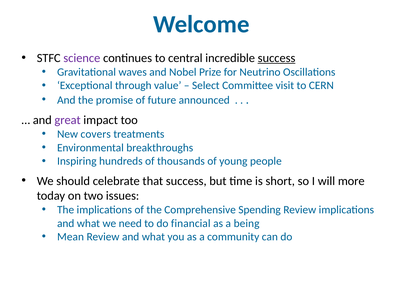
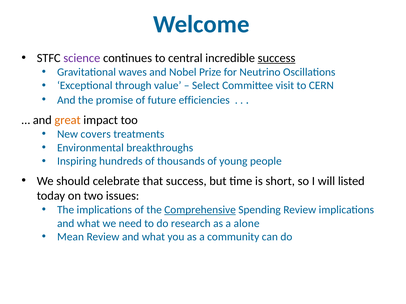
announced: announced -> efficiencies (204, 100)
great colour: purple -> orange (68, 120)
more: more -> listed (351, 181)
Comprehensive underline: none -> present (200, 210)
financial: financial -> research (191, 224)
being: being -> alone (247, 224)
